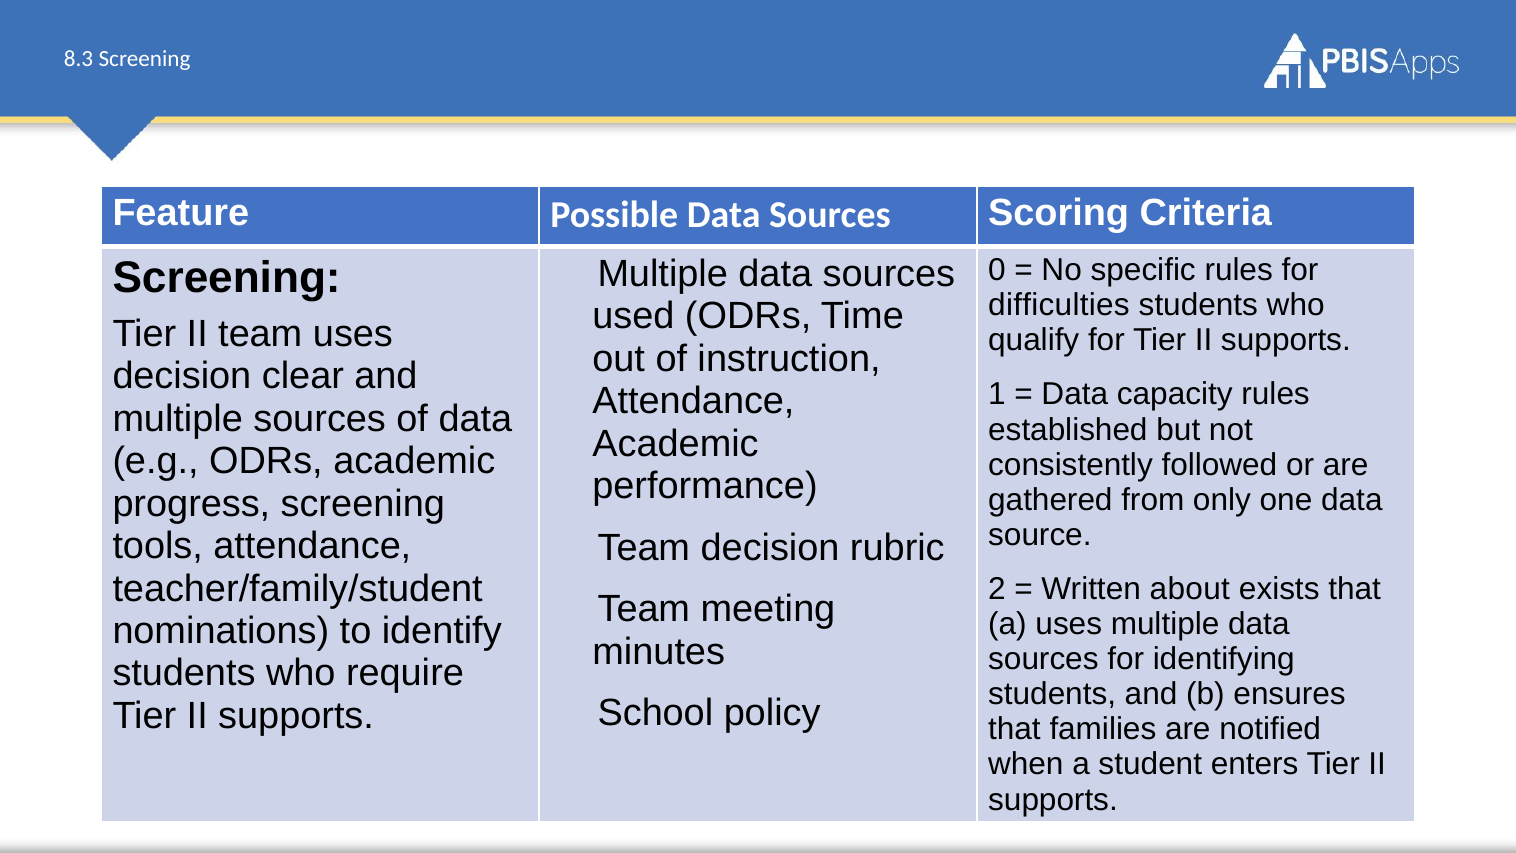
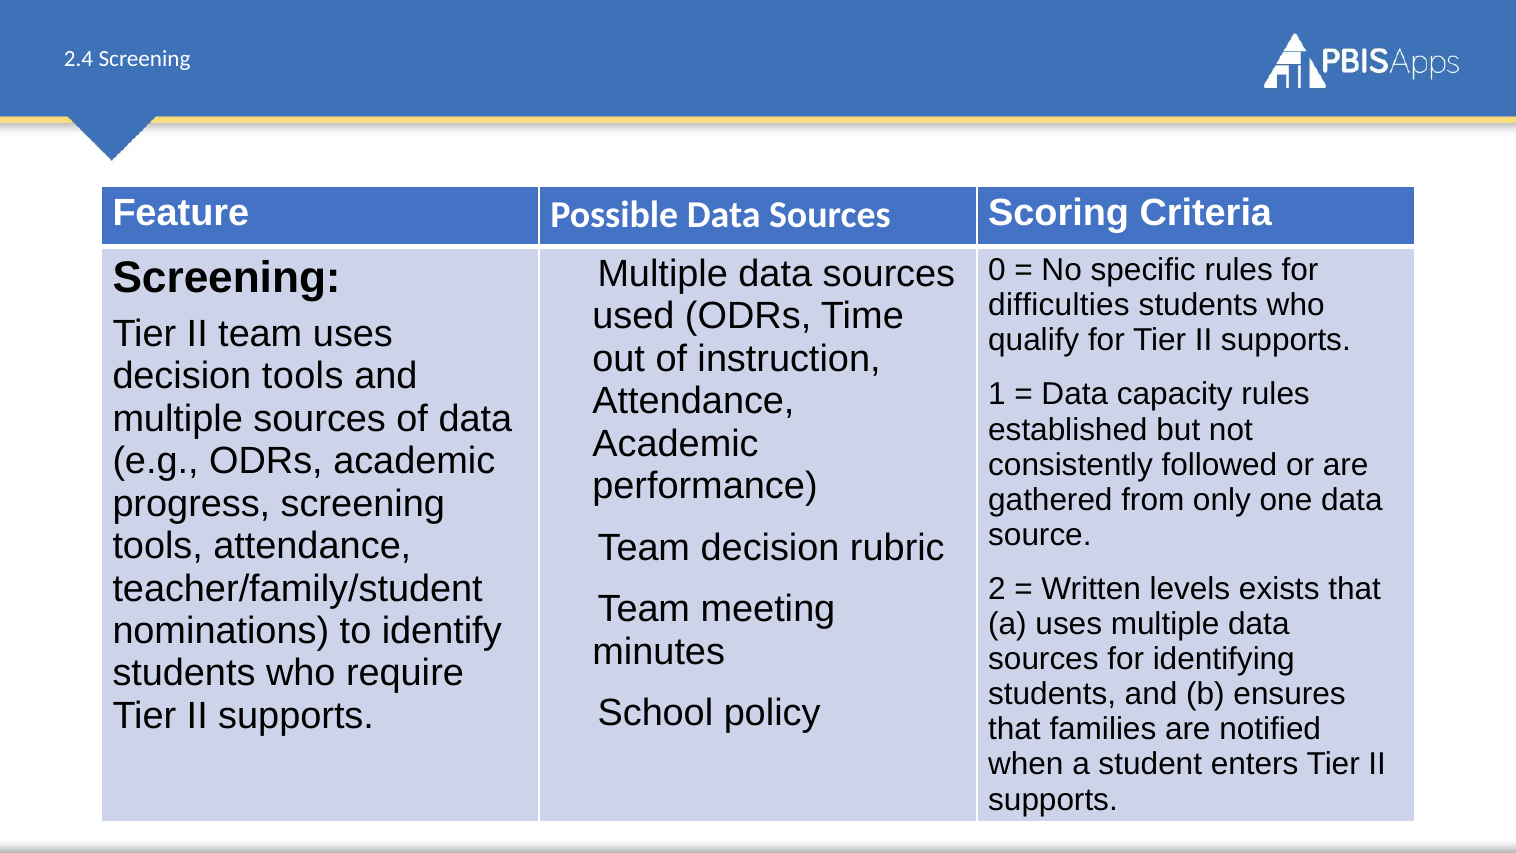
8.3: 8.3 -> 2.4 (79, 58)
decision clear: clear -> tools (303, 376)
about: about -> levels (1190, 589)
